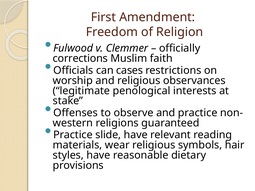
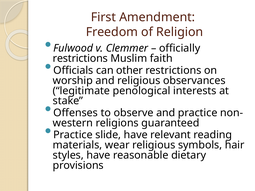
corrections: corrections -> restrictions (80, 59)
cases: cases -> other (130, 70)
